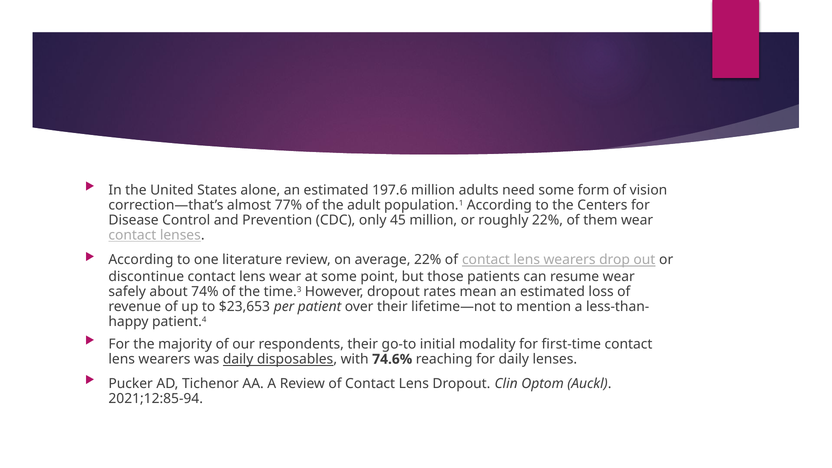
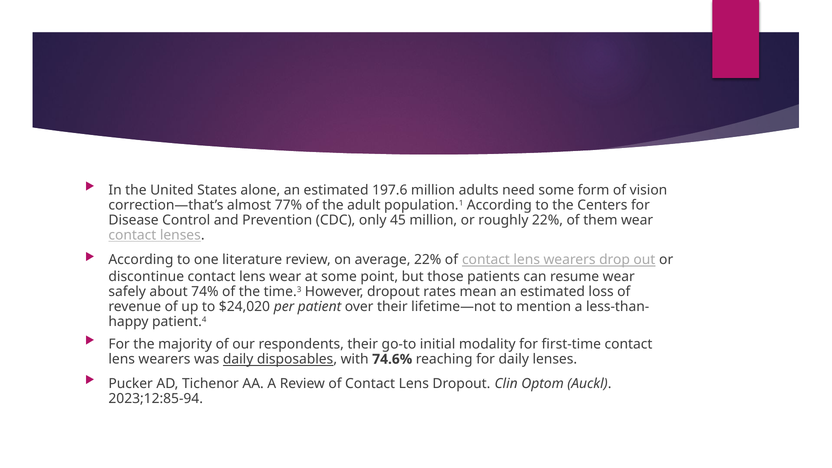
$23,653: $23,653 -> $24,020 (244, 307)
2021;12:85-94: 2021;12:85-94 -> 2023;12:85-94 (156, 399)
